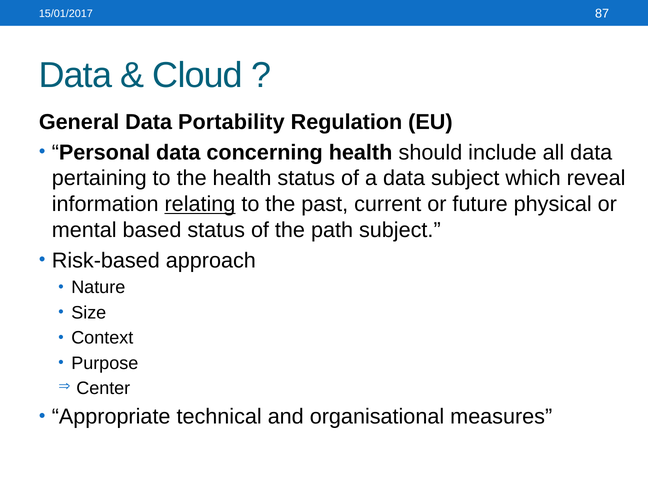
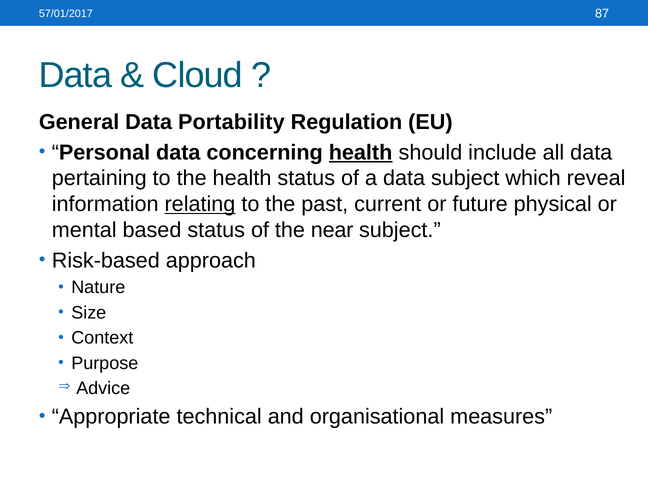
15/01/2017: 15/01/2017 -> 57/01/2017 (66, 14)
health underline: none -> present (361, 152)
path: path -> near (332, 230)
Center: Center -> Advice (103, 388)
